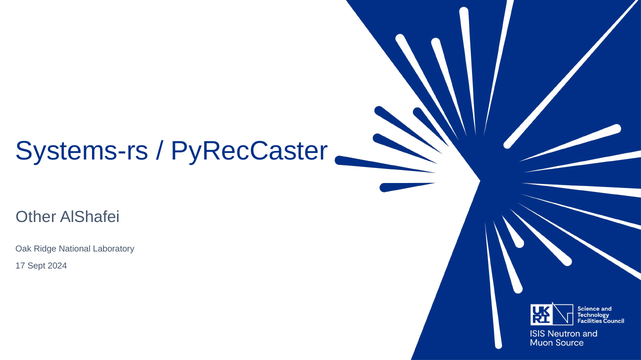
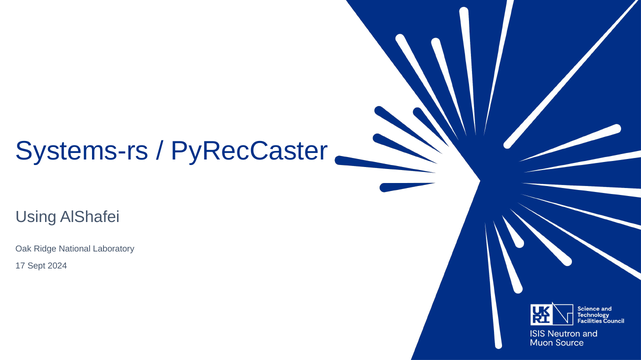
Other: Other -> Using (36, 218)
